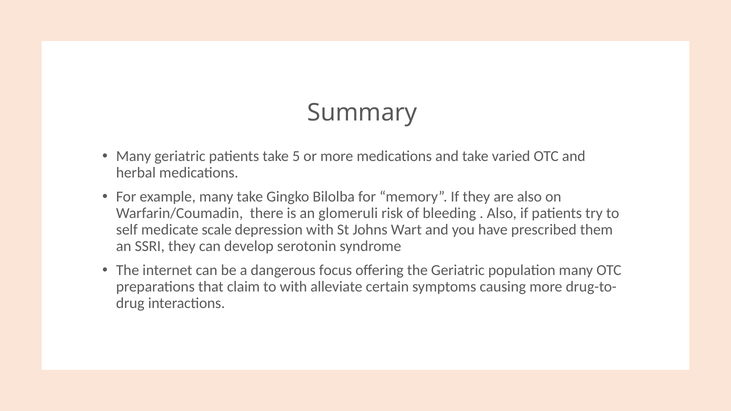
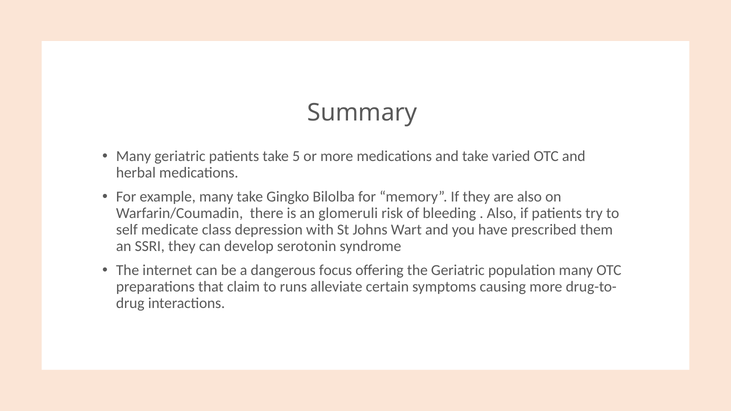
scale: scale -> class (217, 230)
to with: with -> runs (293, 287)
